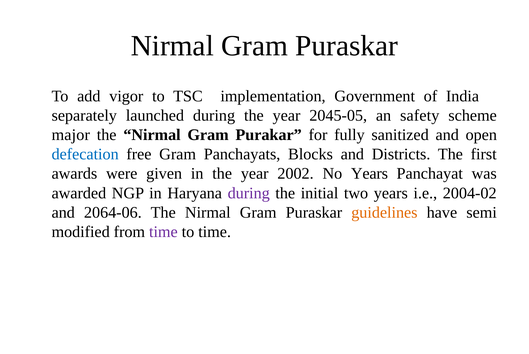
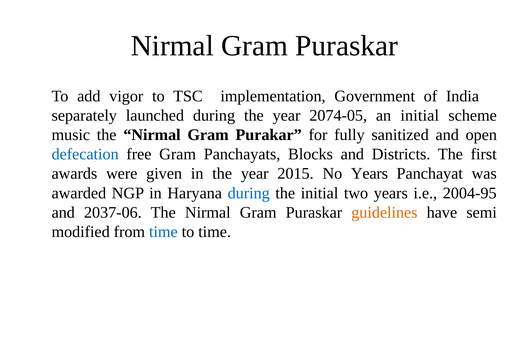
2045-05: 2045-05 -> 2074-05 (338, 116)
an safety: safety -> initial (420, 116)
major: major -> music (71, 135)
2002: 2002 -> 2015 (296, 174)
during colour: purple -> blue (249, 193)
2004-02: 2004-02 -> 2004-95 (470, 193)
2064-06: 2064-06 -> 2037-06 (113, 212)
time colour: purple -> blue (163, 232)
